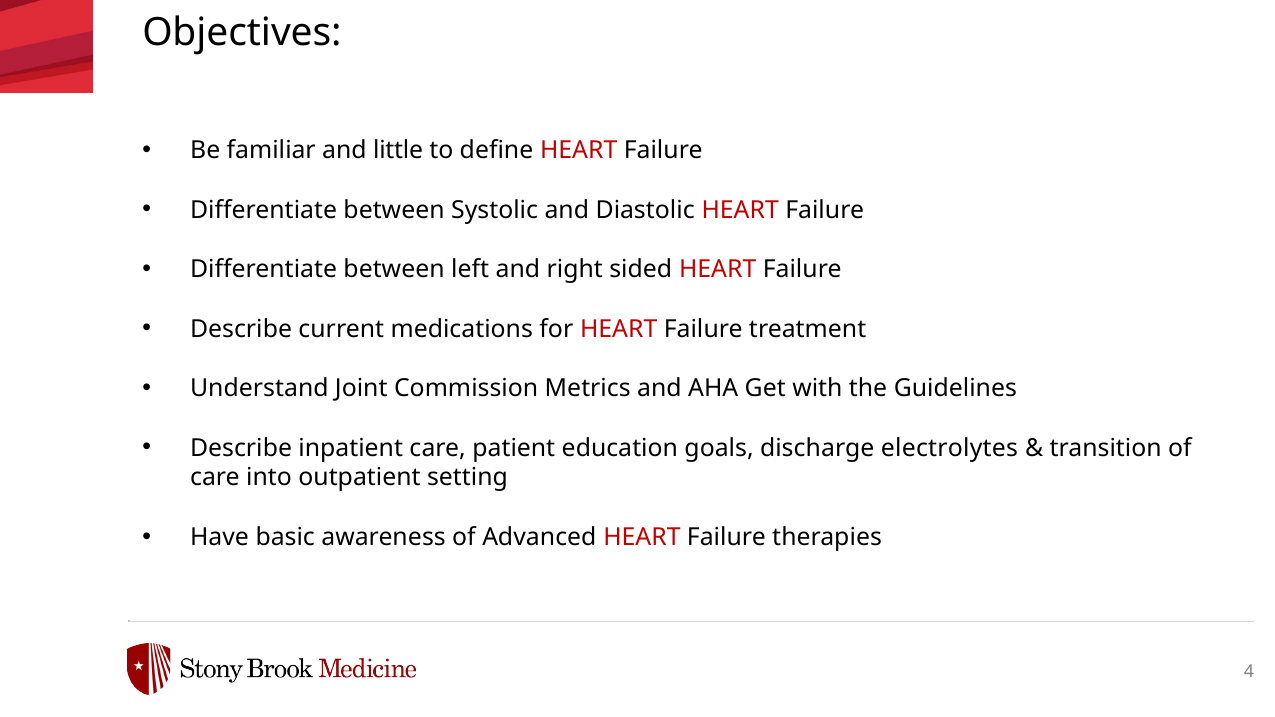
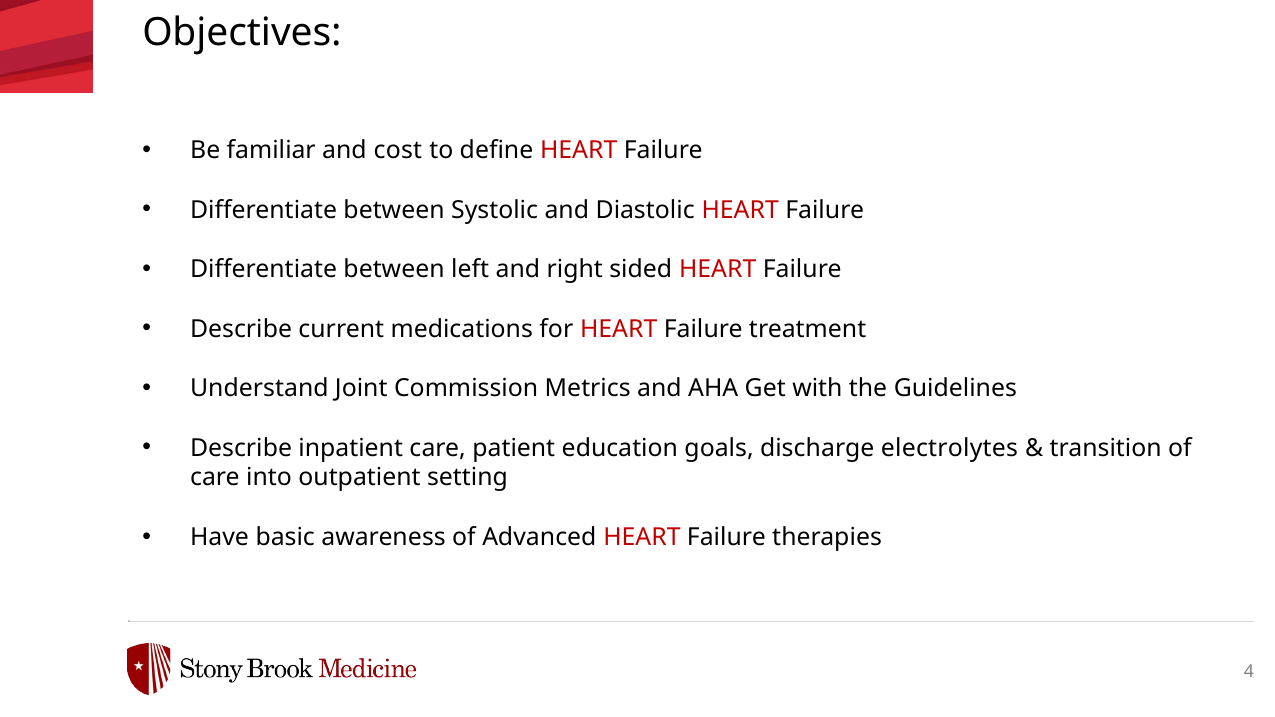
little: little -> cost (398, 150)
